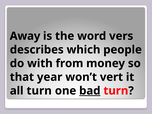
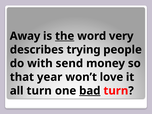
the underline: none -> present (65, 36)
vers: vers -> very (121, 36)
which: which -> trying (84, 50)
from: from -> send (69, 63)
vert: vert -> love (111, 77)
